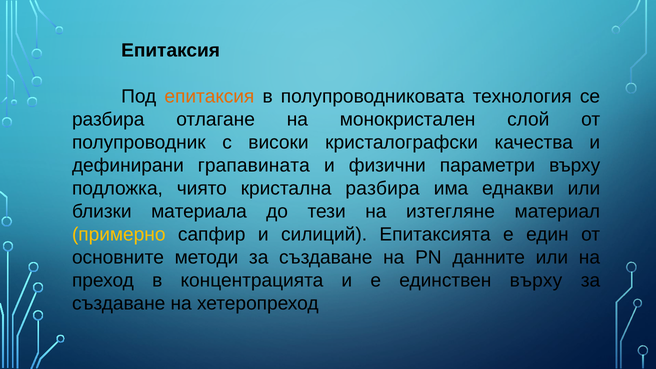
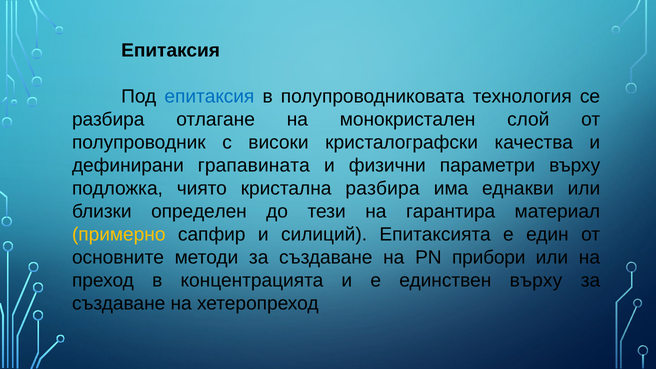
епитаксия colour: orange -> blue (209, 97)
материала: материала -> определен (199, 211)
изтегляне: изтегляне -> гарантира (451, 211)
данните: данните -> прибори (489, 257)
